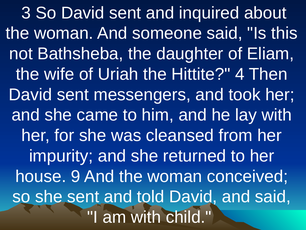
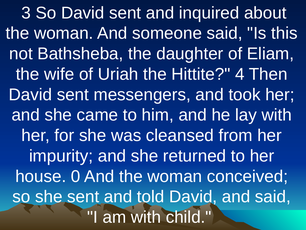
9: 9 -> 0 (76, 176)
